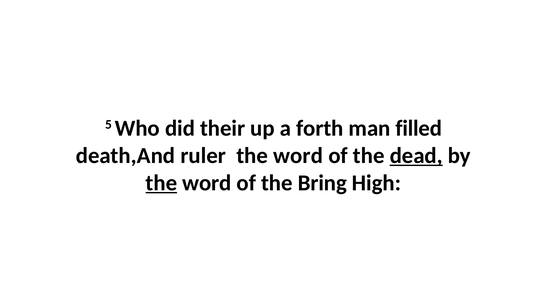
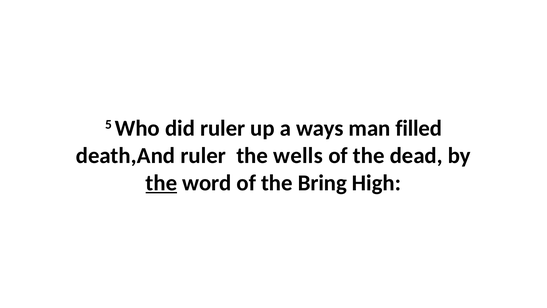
did their: their -> ruler (223, 128)
forth: forth -> ways (320, 128)
word: word -> wells (298, 155)
dead underline: present -> none (416, 155)
